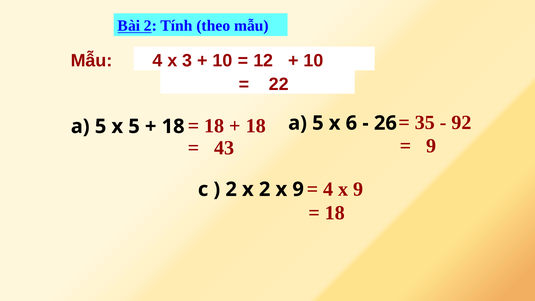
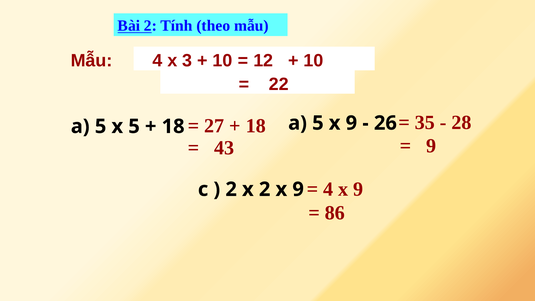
18: 18 -> 27 (214, 126)
5 x 6: 6 -> 9 (351, 123)
92: 92 -> 28 (462, 122)
18: 18 -> 86 (335, 213)
